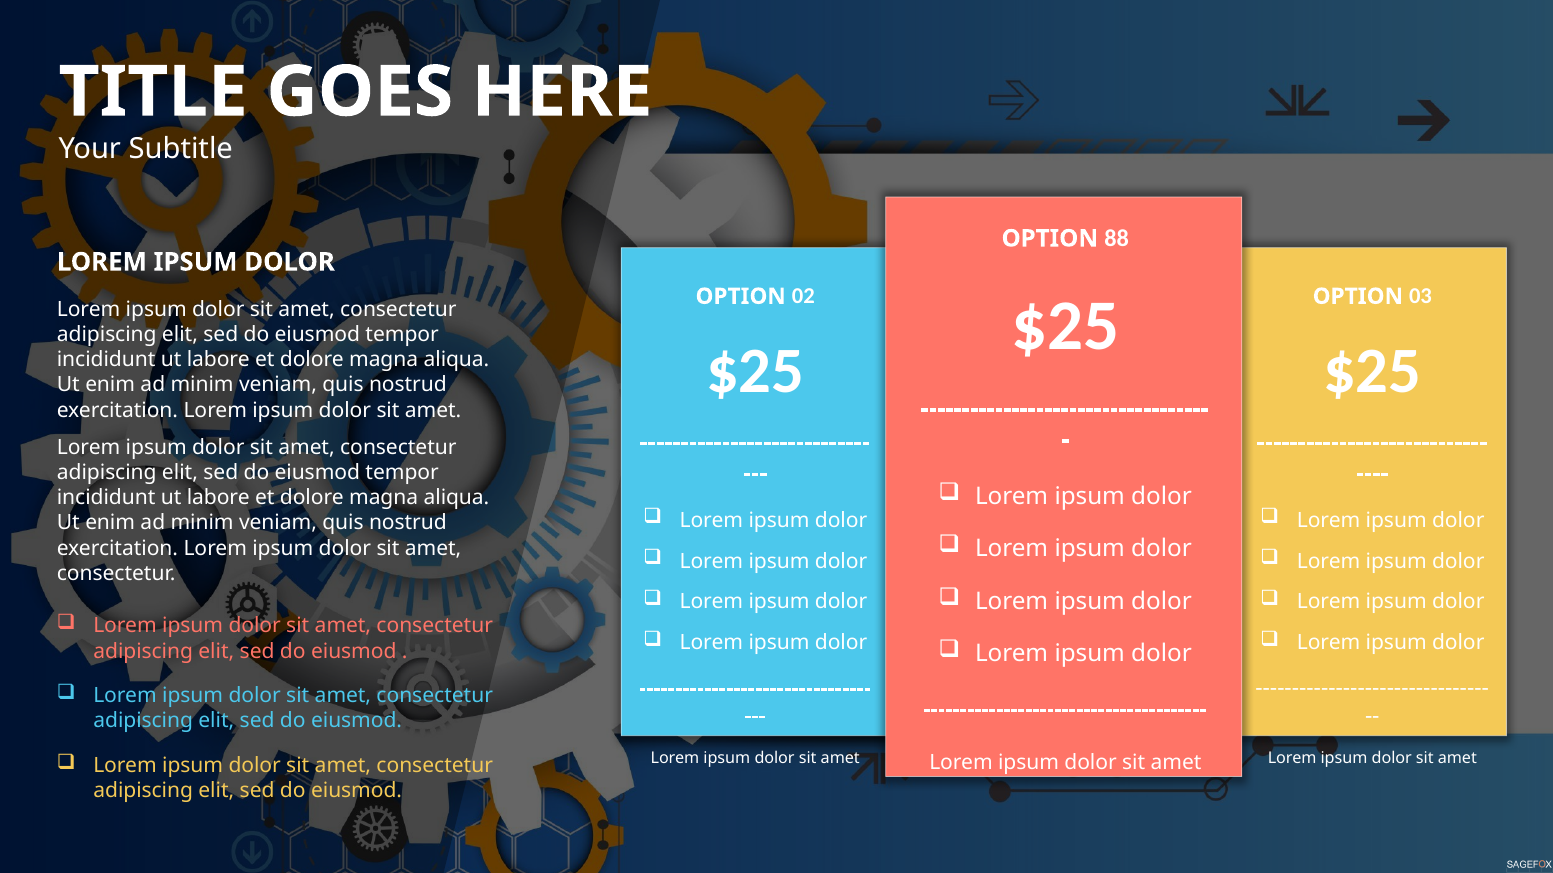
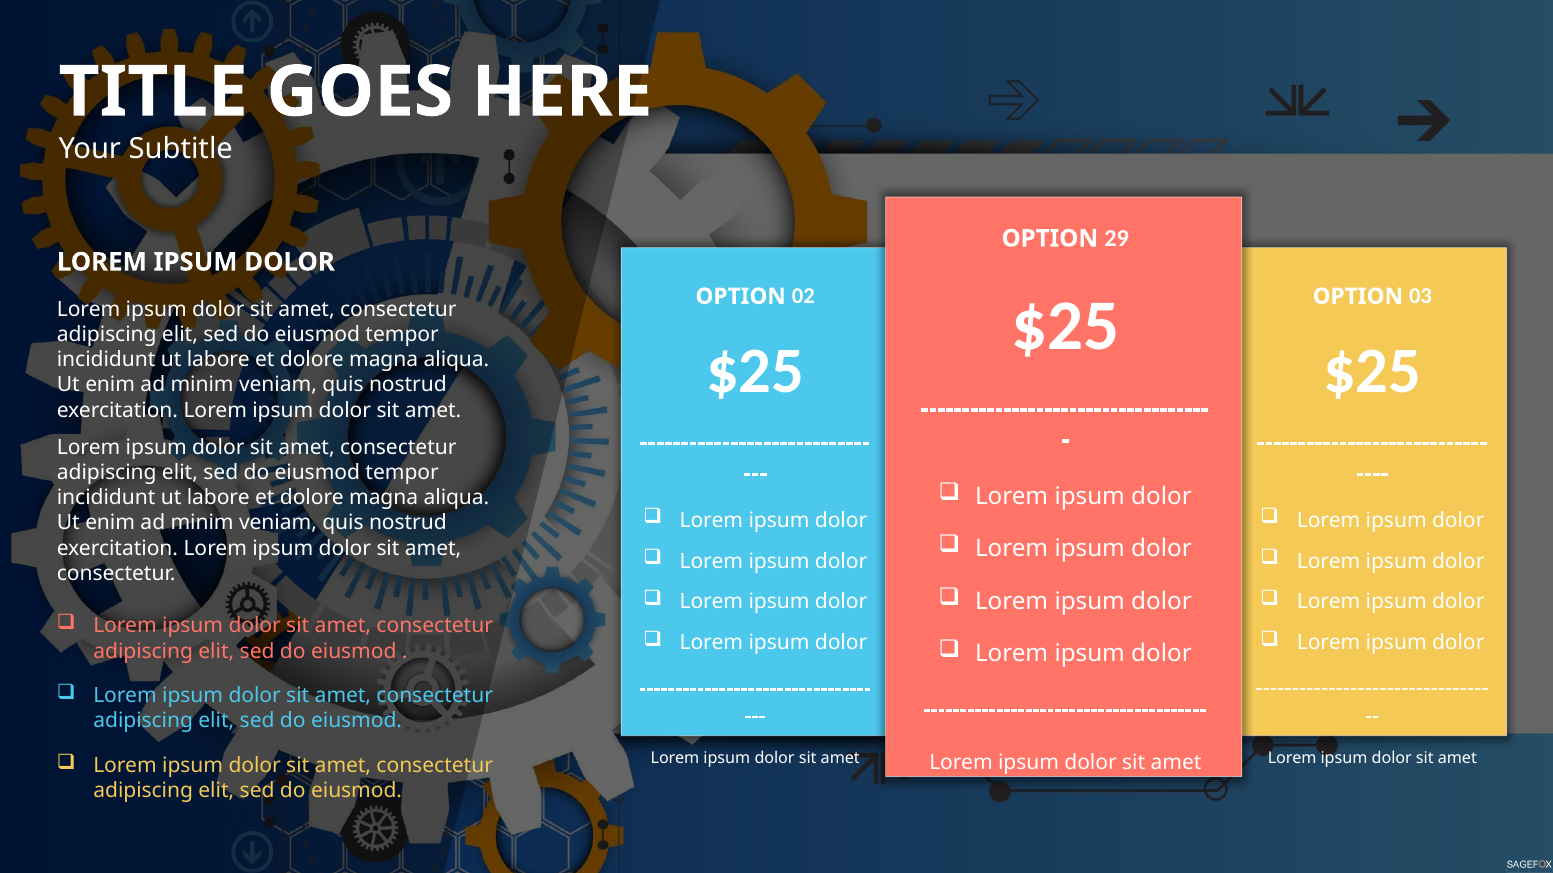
88: 88 -> 29 (1117, 239)
